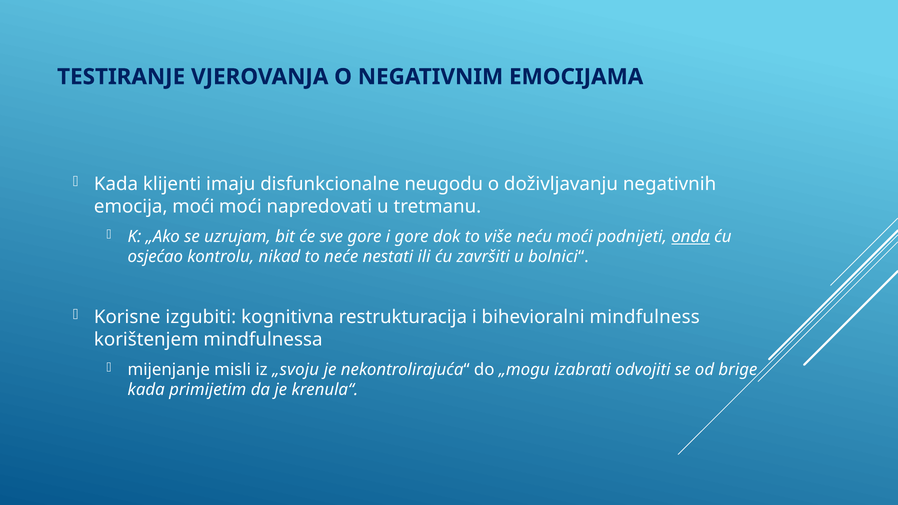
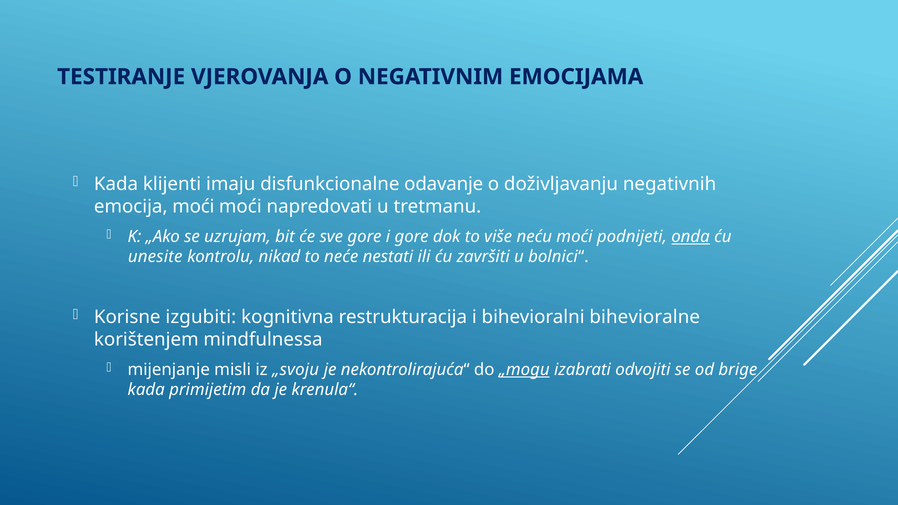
neugodu: neugodu -> odavanje (444, 184)
osjećao: osjećao -> unesite (155, 257)
mindfulness: mindfulness -> bihevioralne (645, 317)
„mogu underline: none -> present (524, 370)
